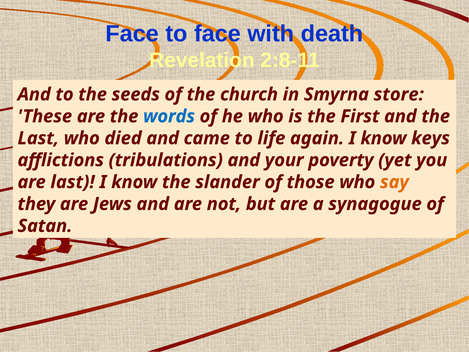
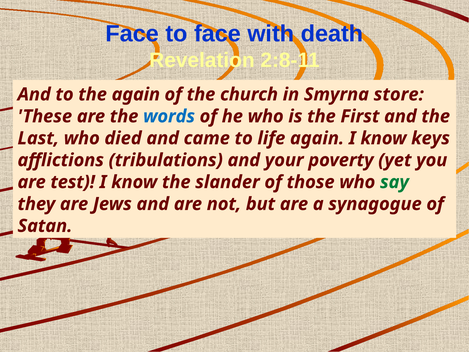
the seeds: seeds -> again (136, 94)
are last: last -> test (73, 182)
say colour: orange -> green (394, 182)
